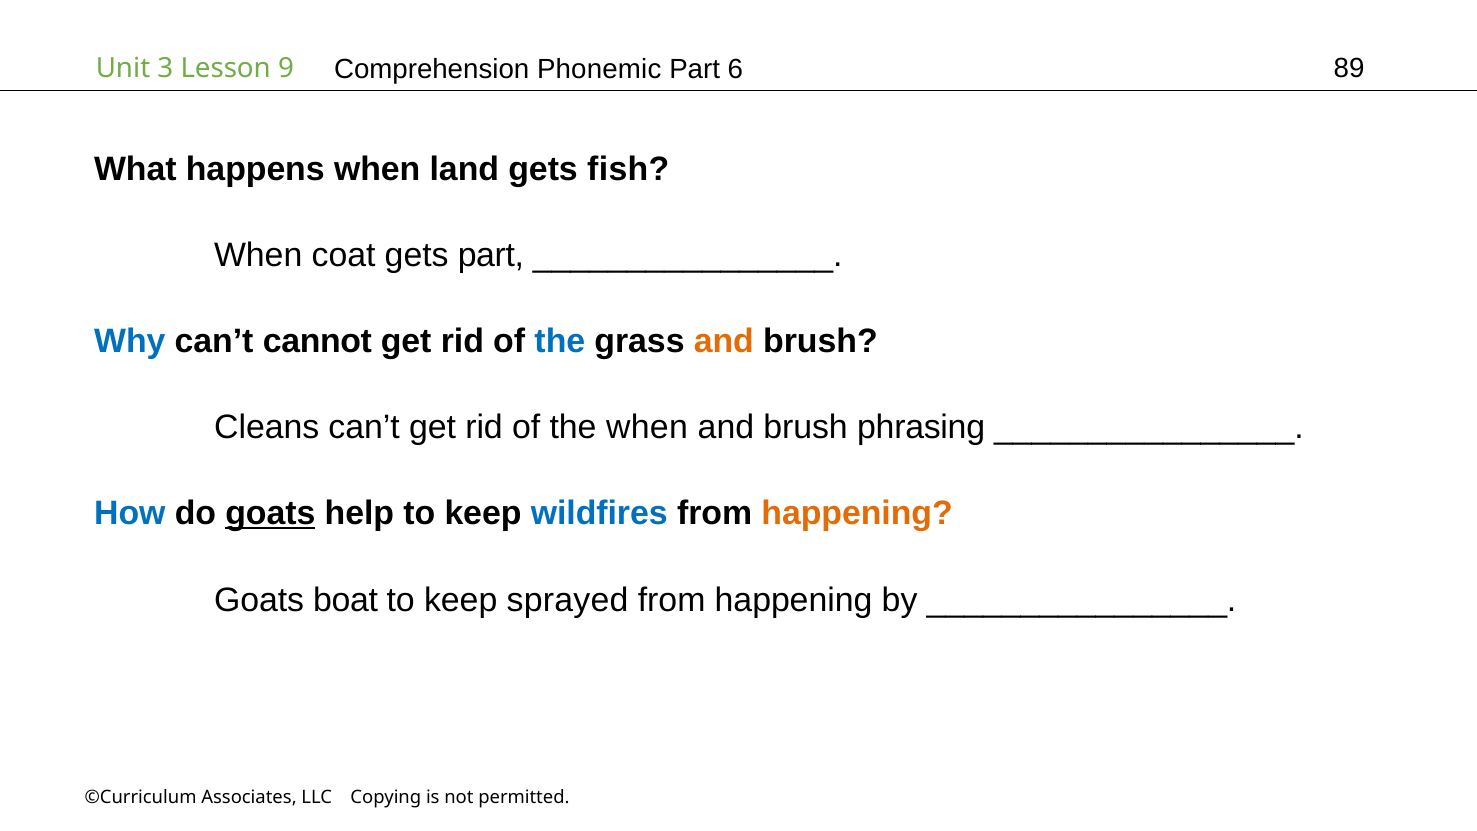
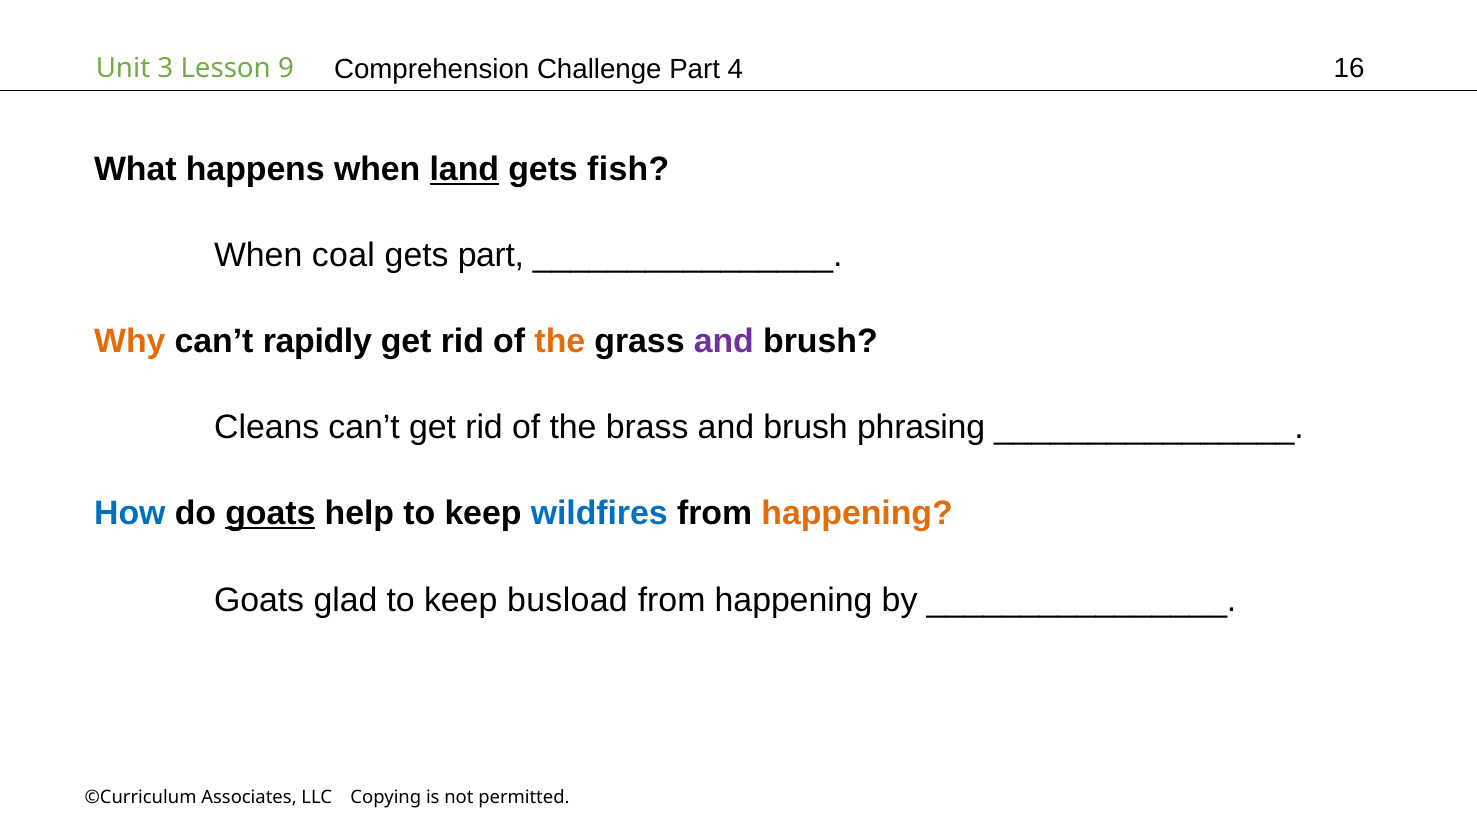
Phonemic: Phonemic -> Challenge (599, 69)
6: 6 -> 4 (735, 69)
89: 89 -> 16 (1349, 68)
land underline: none -> present (464, 169)
coat: coat -> coal (343, 255)
Why colour: blue -> orange (130, 341)
cannot: cannot -> rapidly (317, 341)
the colour: blue -> orange (560, 341)
and colour: orange -> purple (724, 341)
the when: when -> brass (647, 427)
boat: boat -> glad (345, 600)
sprayed: sprayed -> busload (567, 600)
